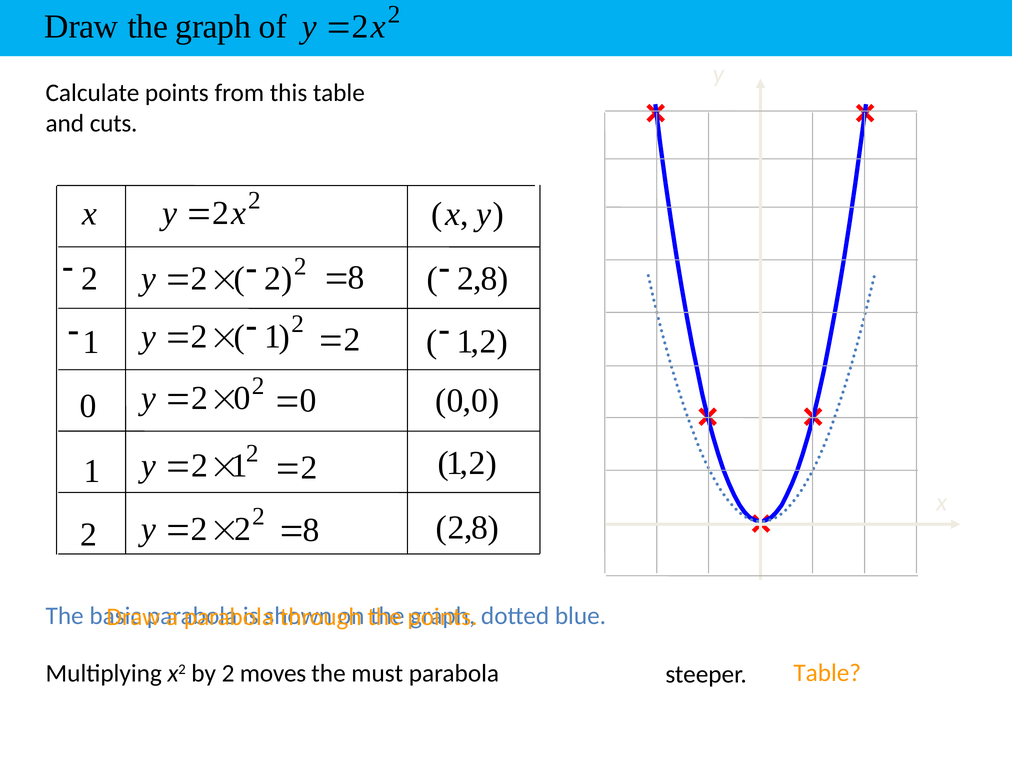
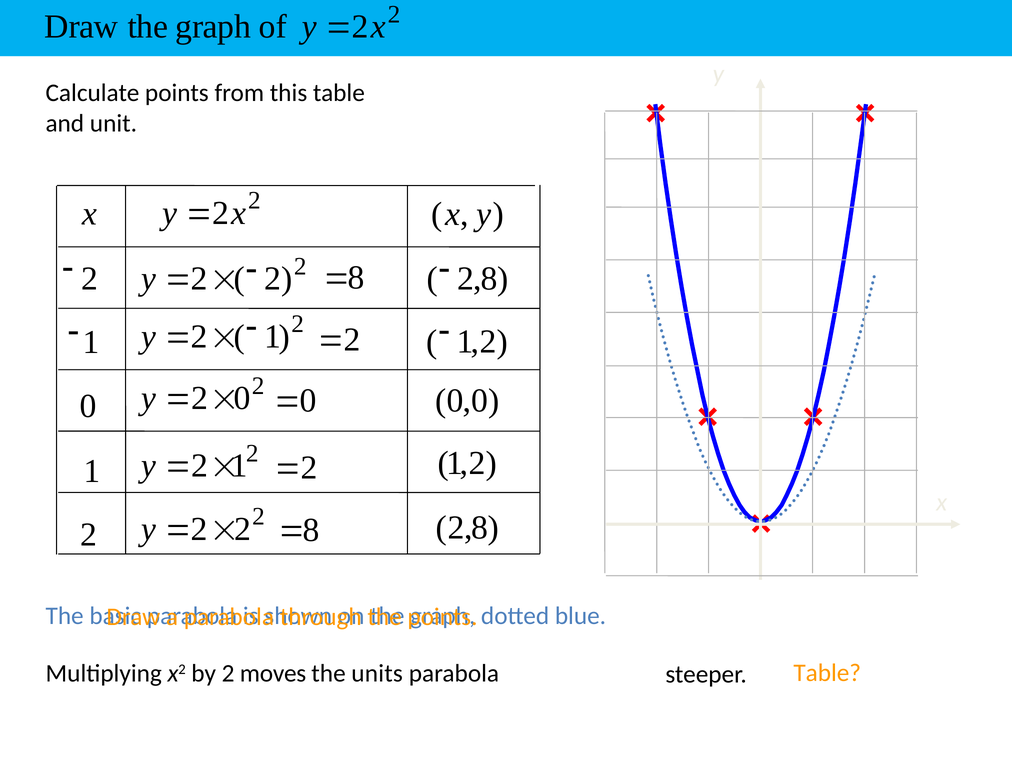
cuts: cuts -> unit (113, 123)
must: must -> units (377, 674)
